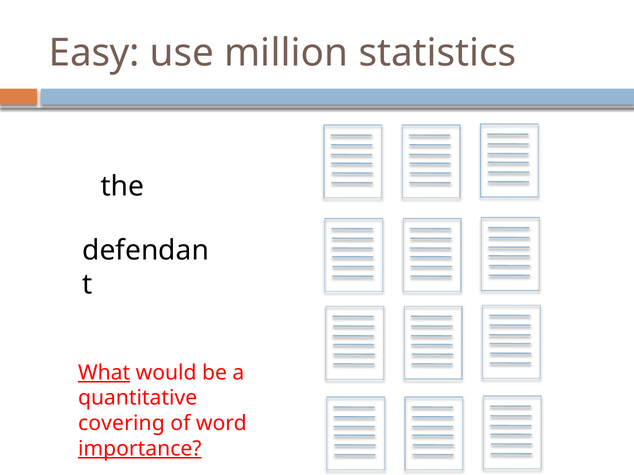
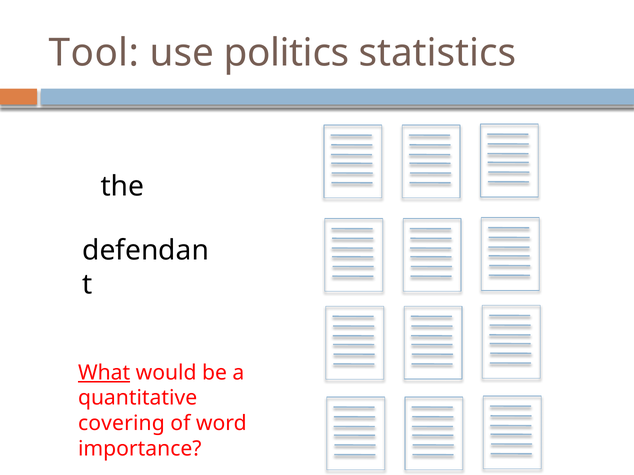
Easy: Easy -> Tool (94, 53)
million: million -> politics (286, 53)
importance underline: present -> none (140, 449)
